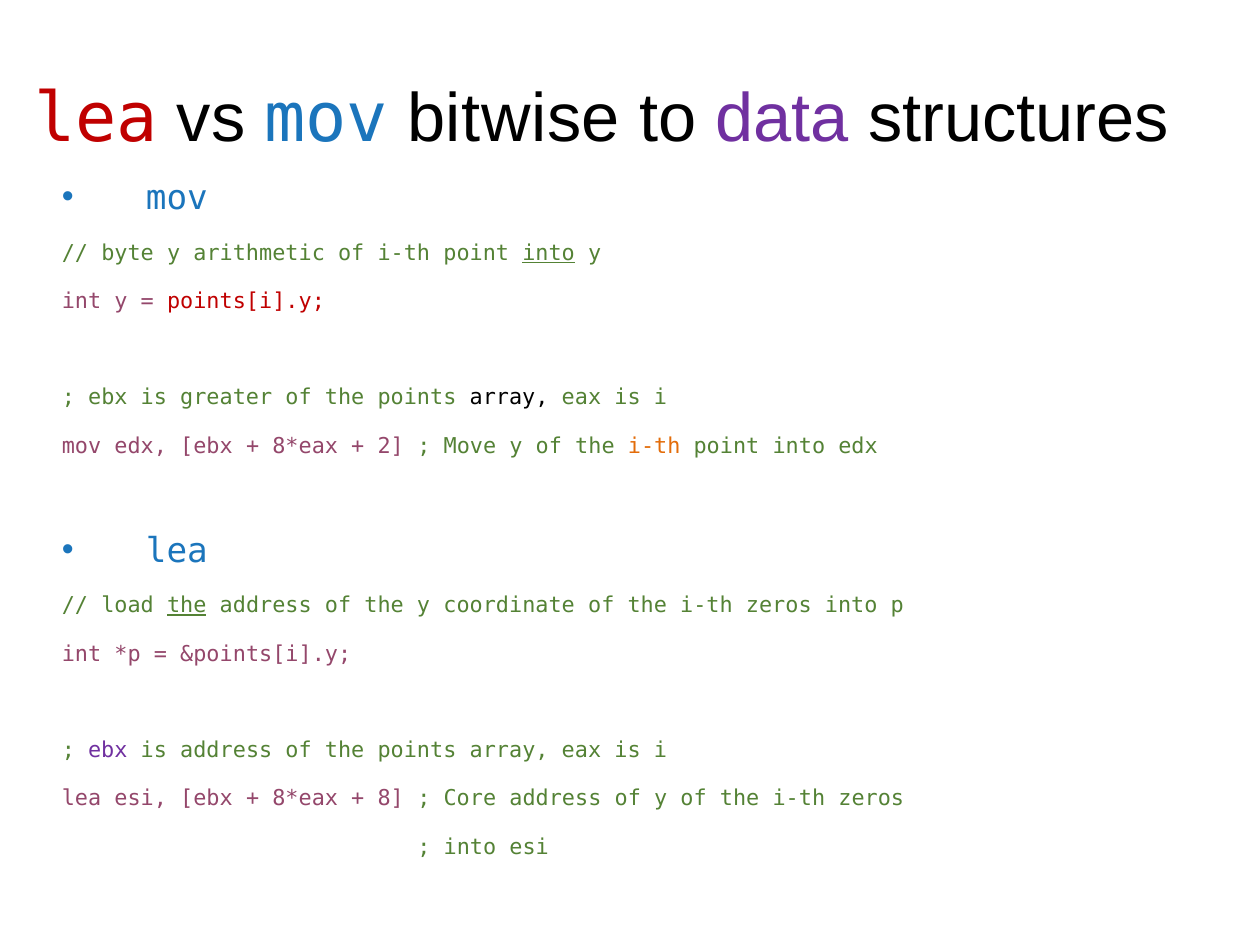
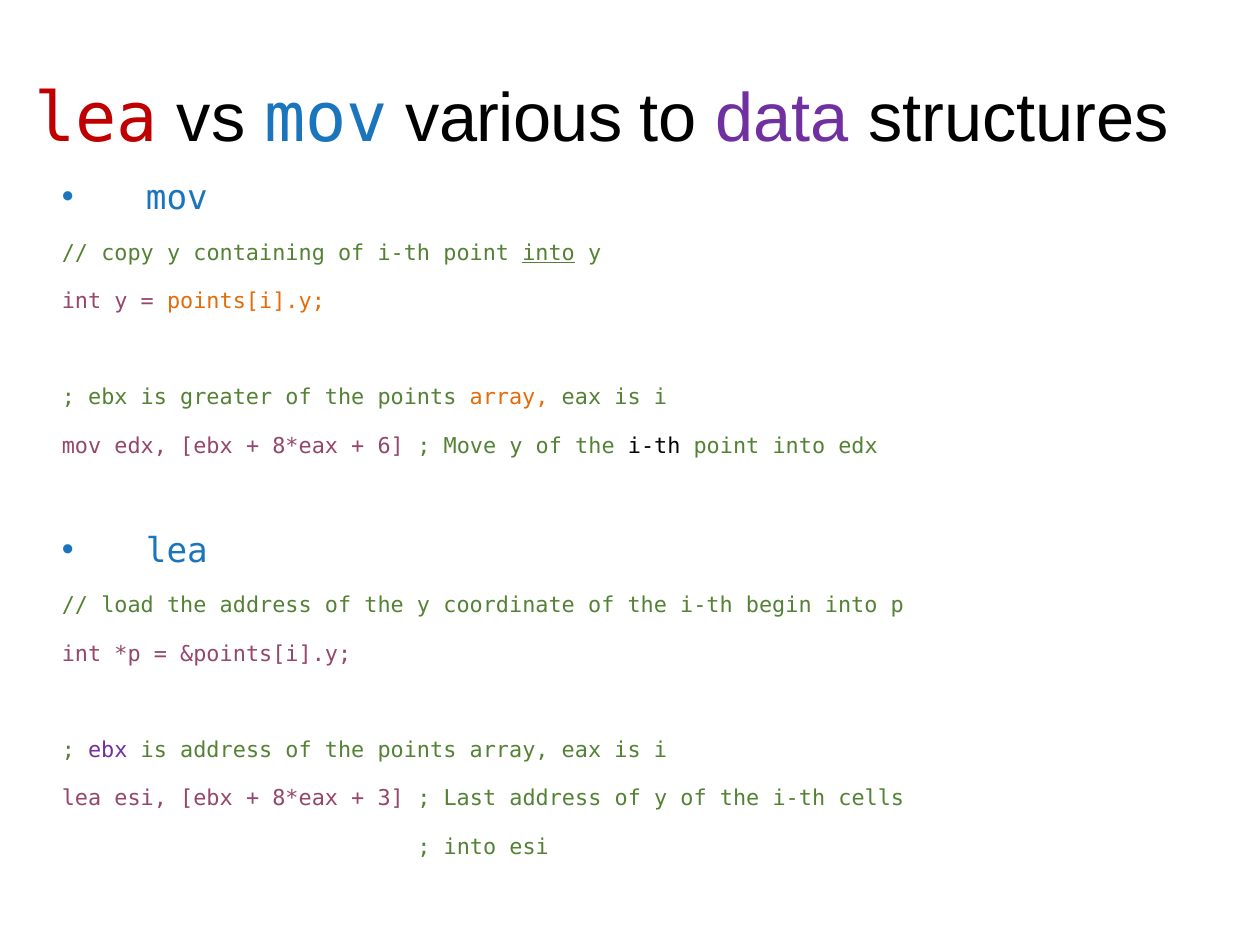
bitwise: bitwise -> various (514, 119)
byte: byte -> copy (128, 253)
arithmetic: arithmetic -> containing (259, 253)
points[i].y colour: red -> orange (246, 301)
array colour: black -> orange (509, 397)
2: 2 -> 6 (391, 446)
i-th colour: orange -> black (654, 446)
the underline: present -> none (187, 605)
zeros: zeros -> begin (779, 605)
8: 8 -> 3 (391, 798)
Core: Core -> Last (470, 798)
zeros: zeros -> cells (871, 798)
